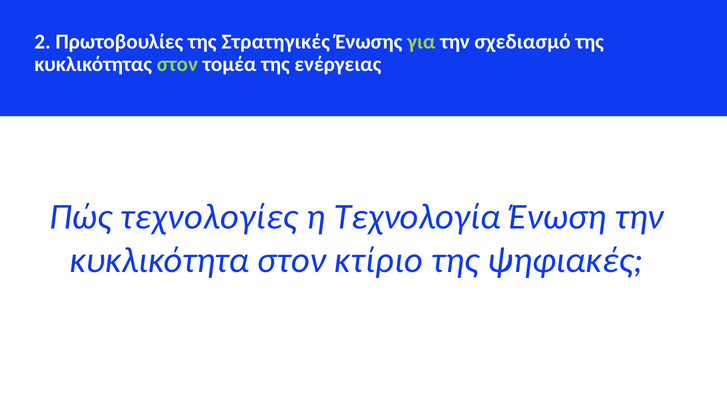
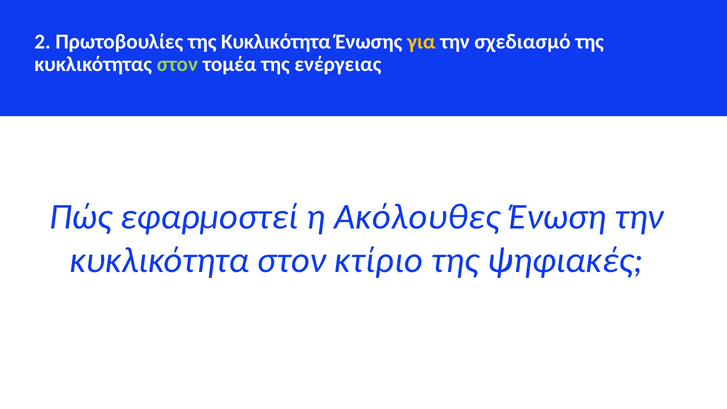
της Στρατηγικές: Στρατηγικές -> Κυκλικότητα (276, 42)
για colour: light green -> yellow (421, 42)
τεχνολογίες: τεχνολογίες -> εφαρμοστεί (209, 217)
Τεχνολογία: Τεχνολογία -> Ακόλουθες (417, 217)
